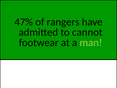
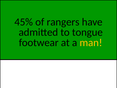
47%: 47% -> 45% (24, 22)
cannot: cannot -> tongue (87, 32)
man colour: light green -> yellow (91, 42)
